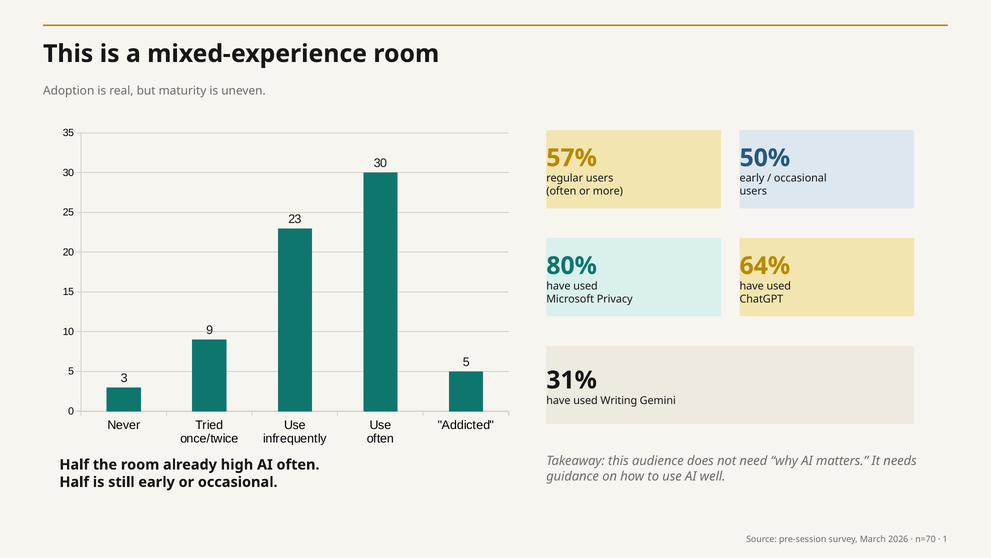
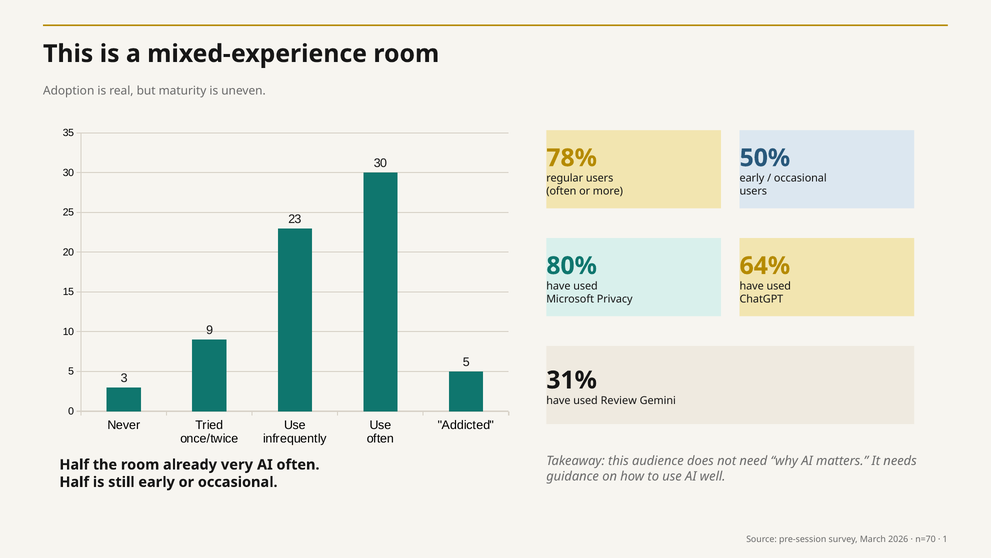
57%: 57% -> 78% (572, 158)
Writing: Writing -> Review (619, 400)
high: high -> very (237, 464)
